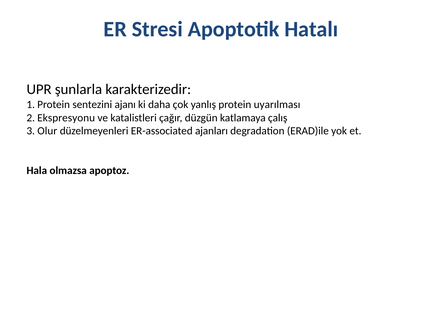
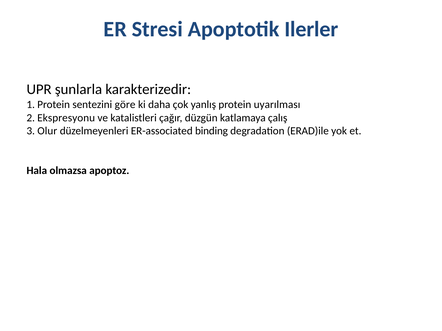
Hatalı: Hatalı -> Ilerler (311, 29)
ajanı: ajanı -> göre (125, 105)
ajanları: ajanları -> binding (212, 131)
